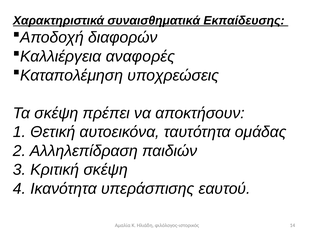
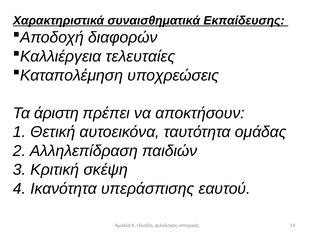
αναφορές: αναφορές -> τελευταίες (140, 56)
Τα σκέψη: σκέψη -> άριστη (56, 113)
